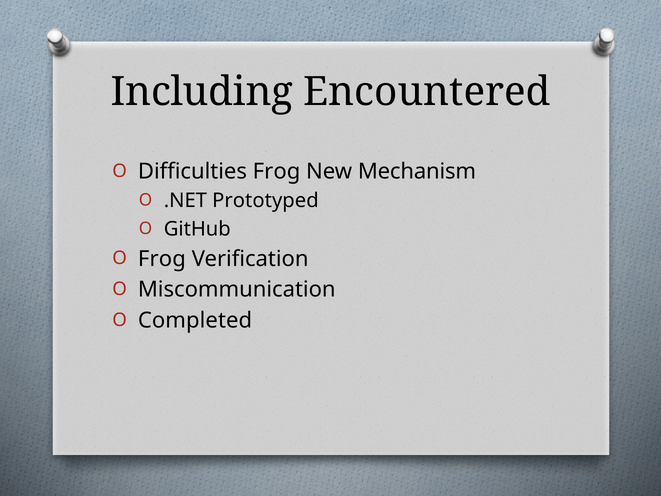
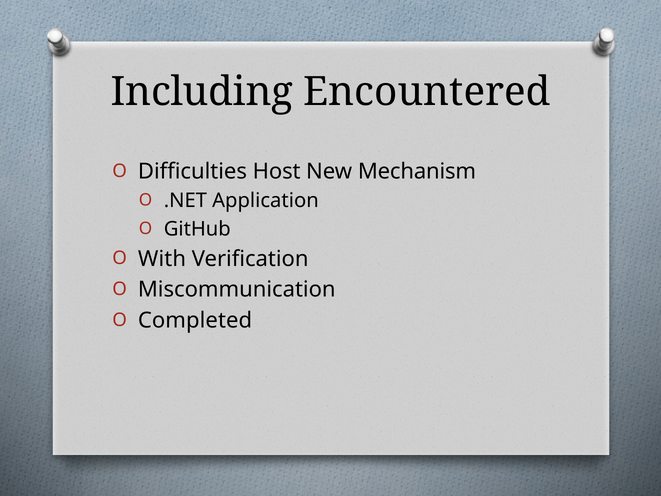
Difficulties Frog: Frog -> Host (277, 171)
Prototyped: Prototyped -> Application (265, 201)
Frog: Frog -> With (162, 259)
